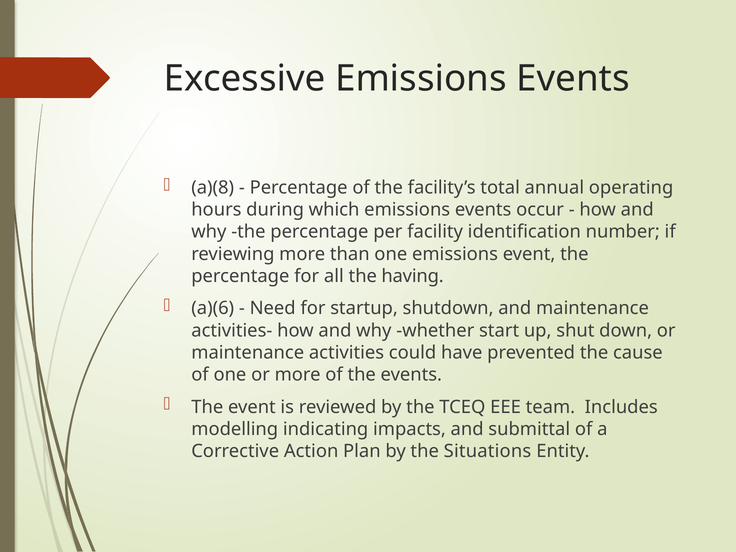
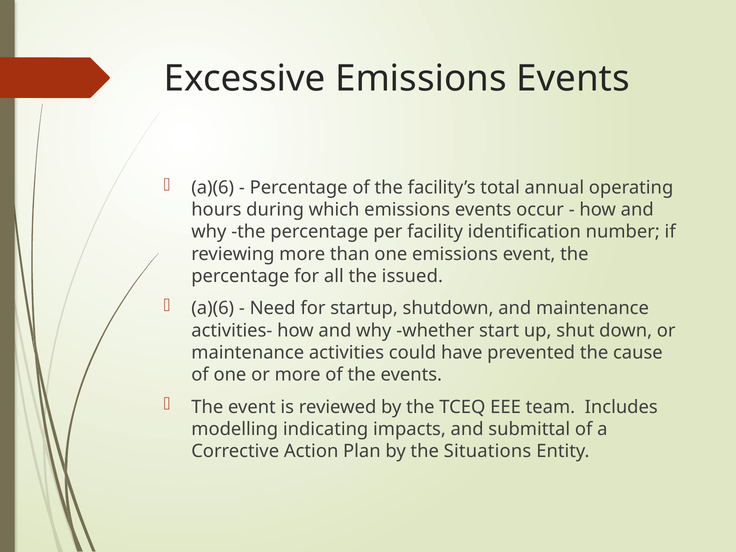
a)(8: a)(8 -> a)(6 (213, 188)
having: having -> issued (412, 276)
